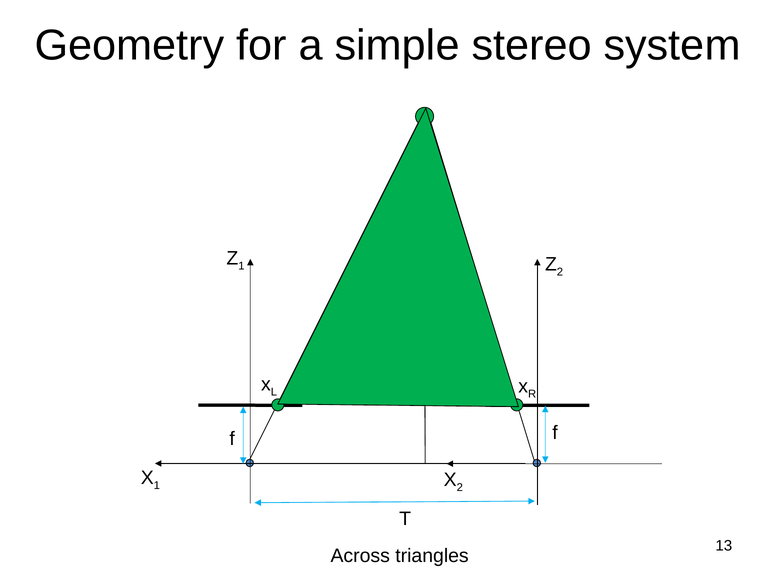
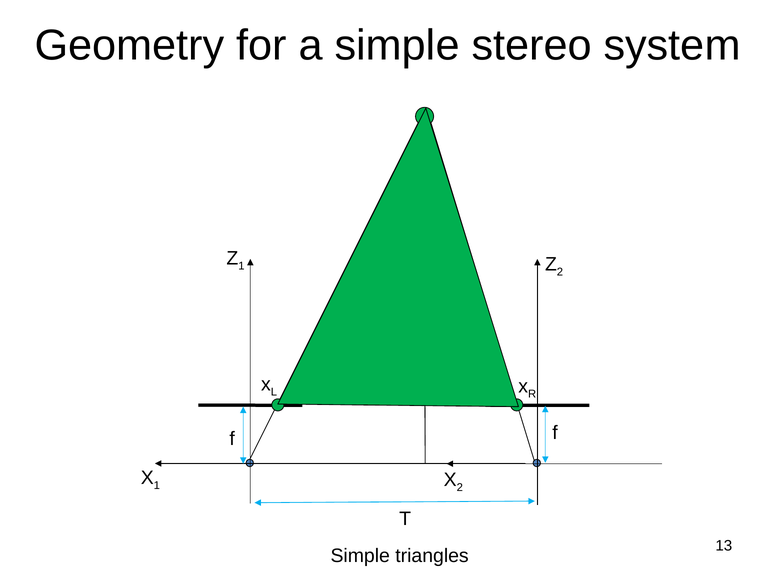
Across: Across -> Simple (360, 556)
